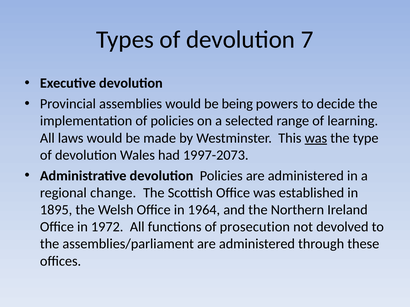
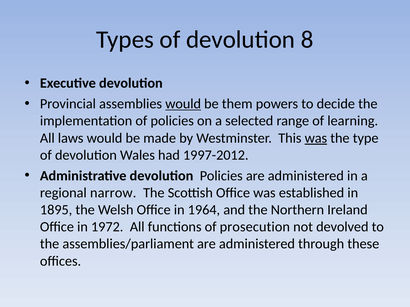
7: 7 -> 8 (307, 40)
would underline: none -> present (183, 104)
being: being -> them (237, 104)
1997-2073: 1997-2073 -> 1997-2012 (216, 155)
change: change -> narrow (113, 193)
